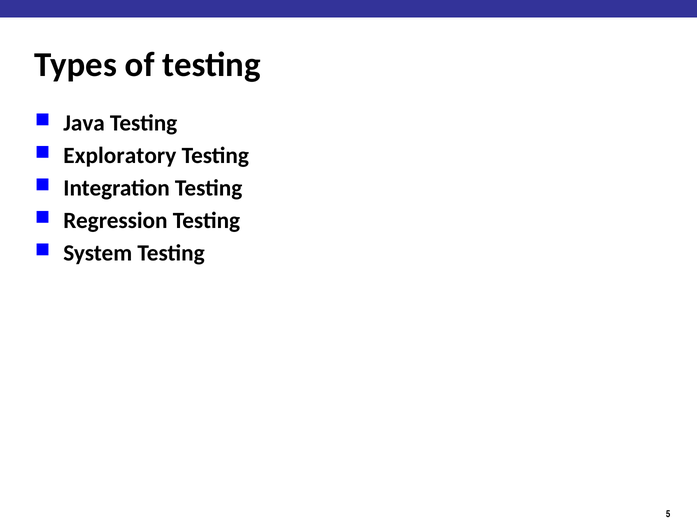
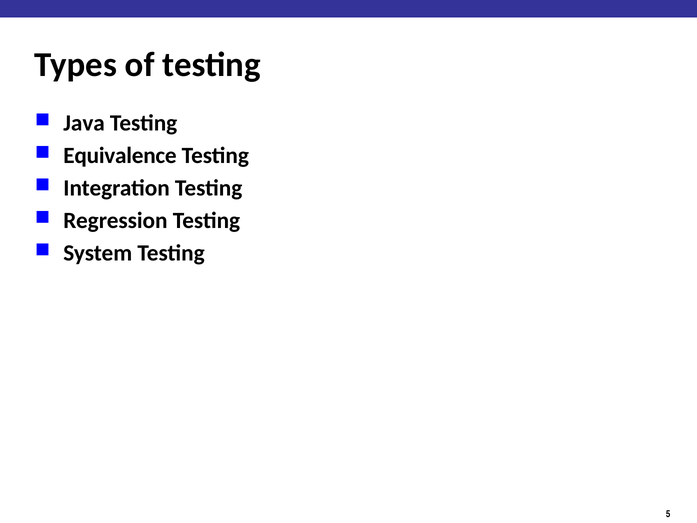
Exploratory: Exploratory -> Equivalence (120, 155)
